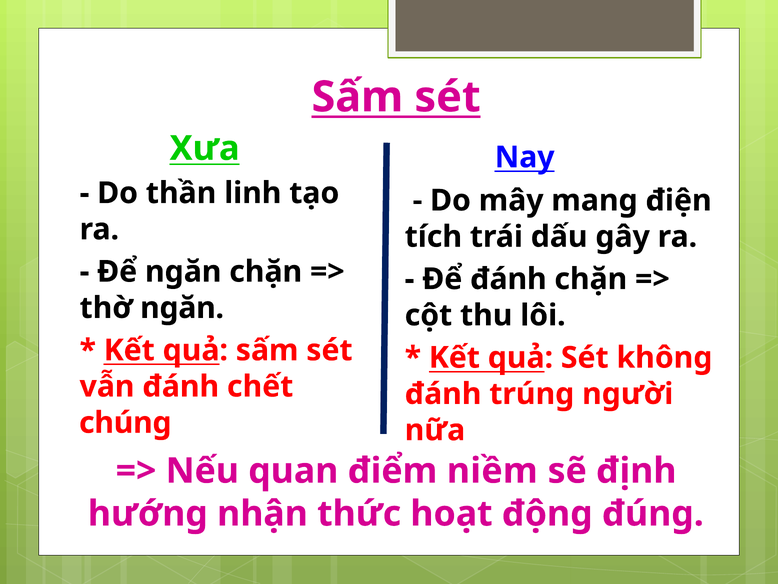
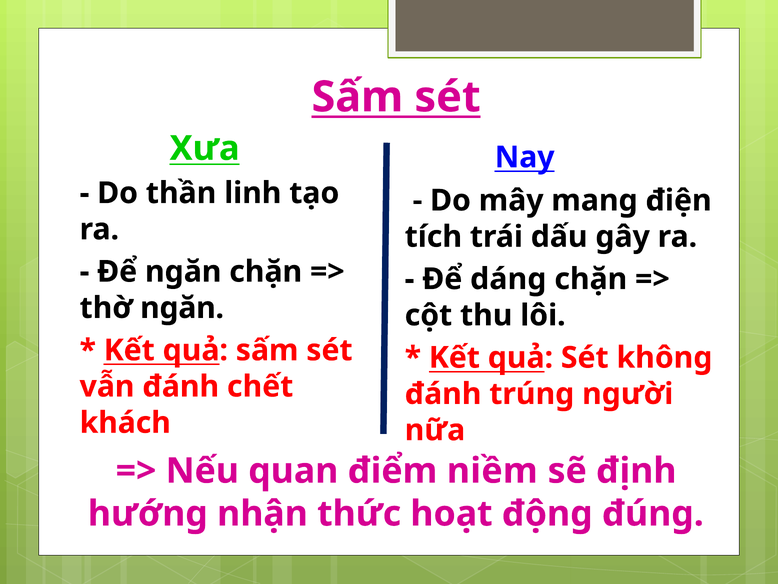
Để đánh: đánh -> dáng (508, 279)
chúng: chúng -> khách (125, 422)
